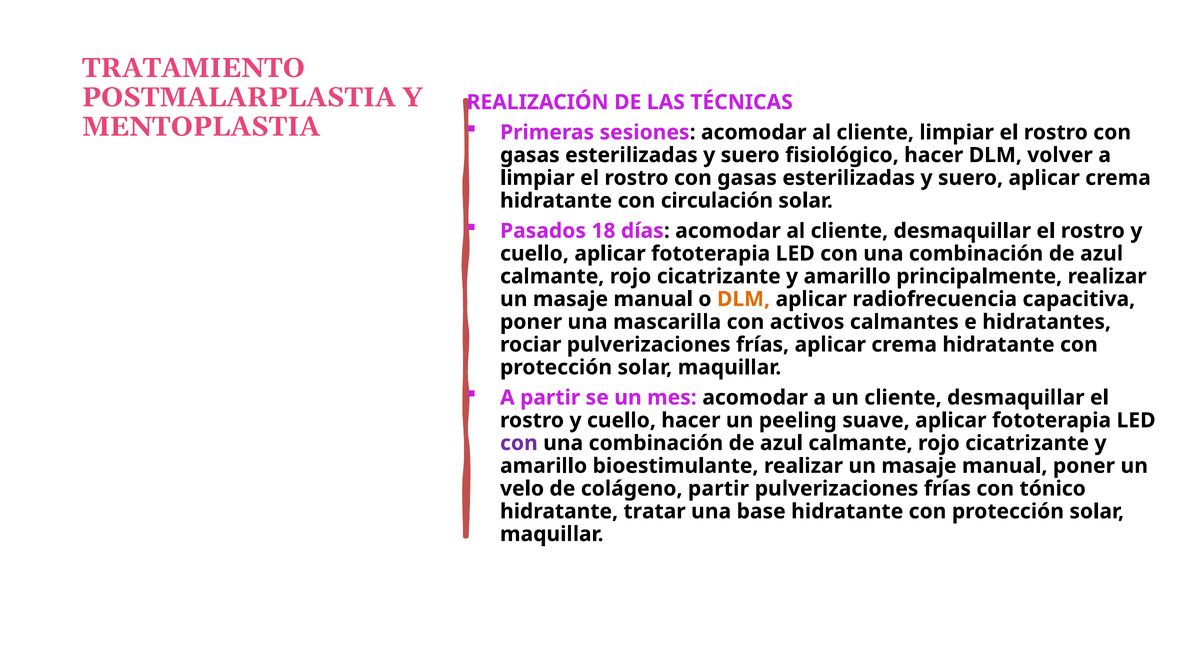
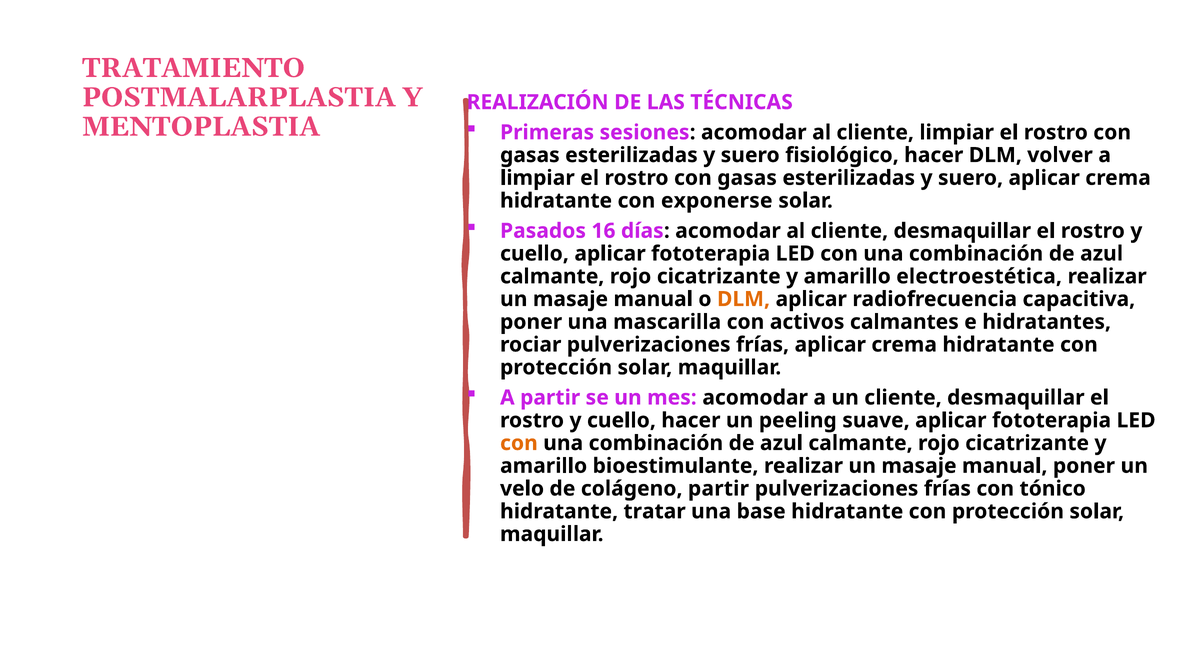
circulación: circulación -> exponerse (717, 201)
18: 18 -> 16 (603, 231)
principalmente: principalmente -> electroestética (979, 276)
con colour: purple -> orange (519, 443)
